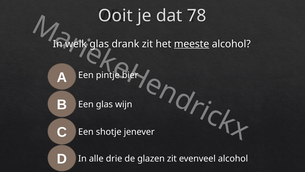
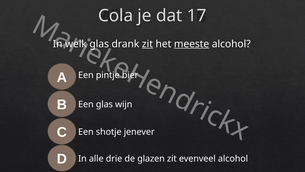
Ooit: Ooit -> Cola (116, 16)
78: 78 -> 17 (197, 16)
zit underline: none -> present (147, 44)
